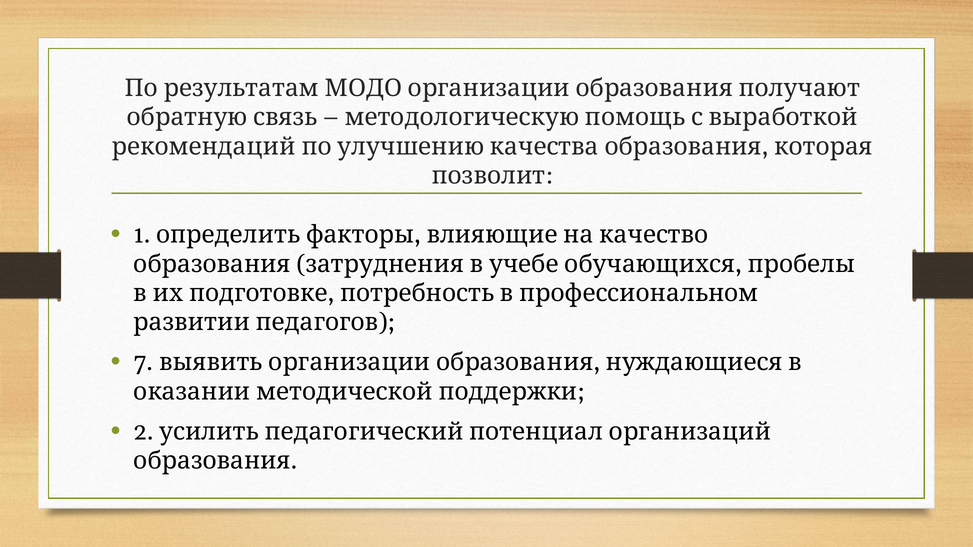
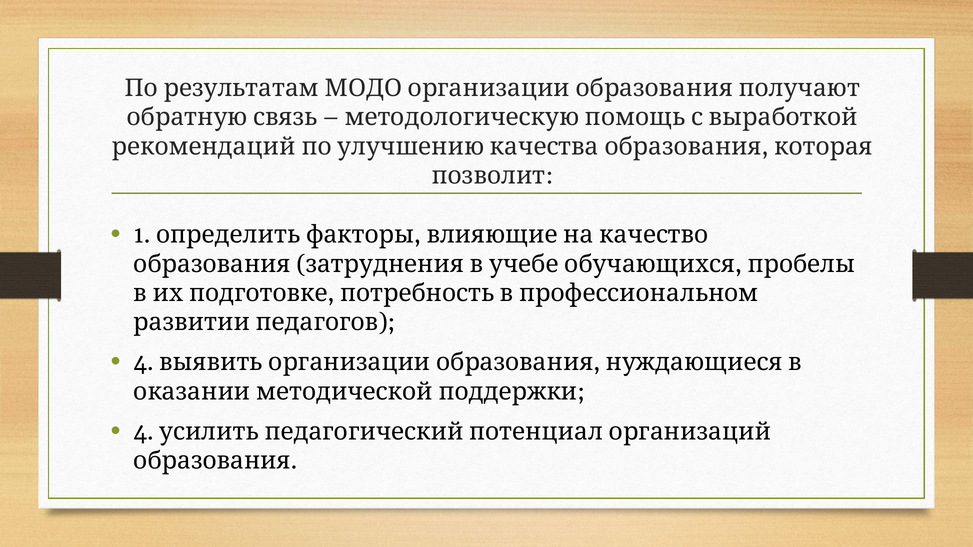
7: 7 -> 4 (144, 363)
2: 2 -> 4 (144, 432)
